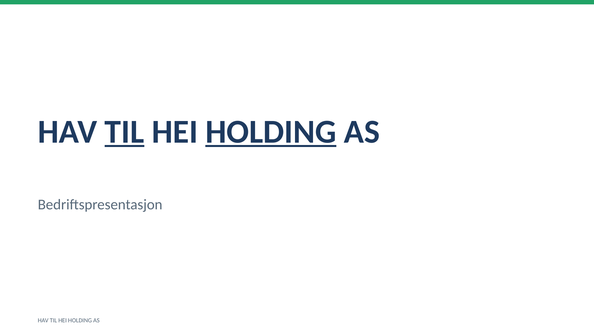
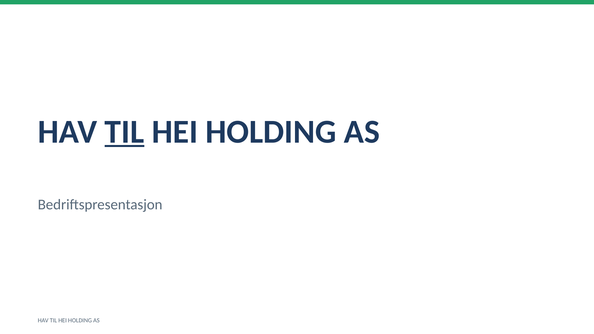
HOLDING underline: present -> none (271, 132)
